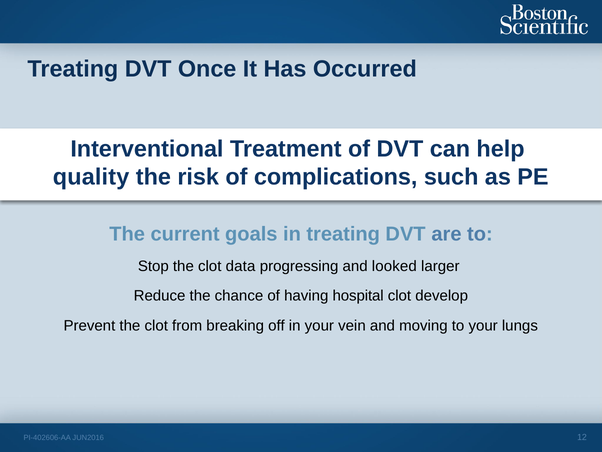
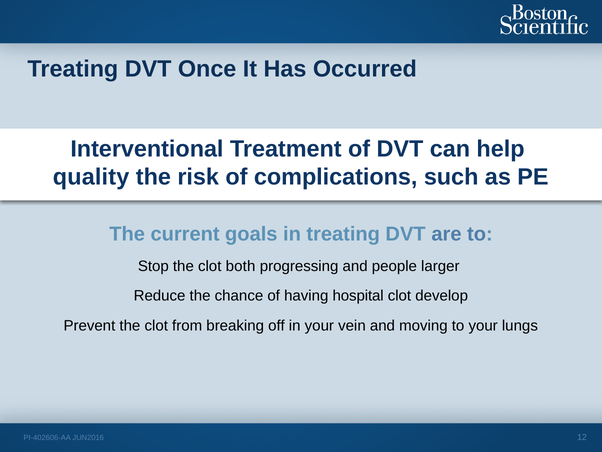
data: data -> both (241, 266)
looked: looked -> people (394, 266)
